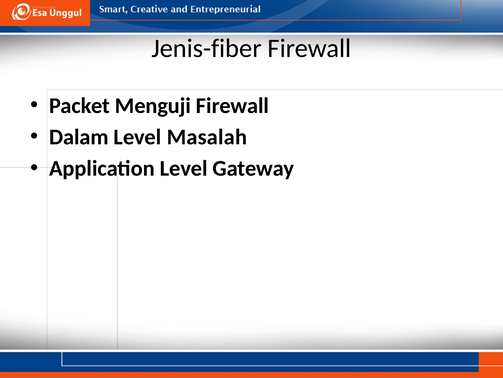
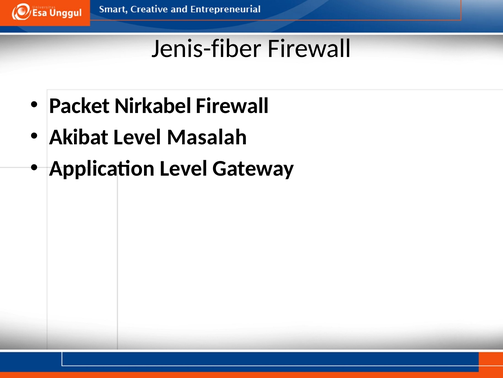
Menguji: Menguji -> Nirkabel (153, 106)
Dalam: Dalam -> Akibat (79, 137)
